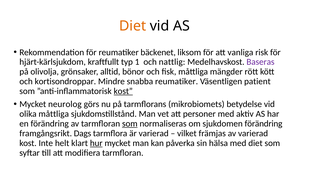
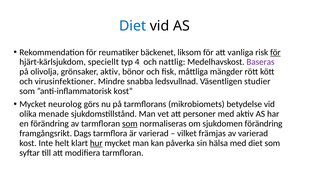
Diet colour: orange -> blue (133, 26)
för underline: none -> present (275, 52)
kraftfullt: kraftfullt -> speciellt (103, 62)
1: 1 -> 4 (137, 62)
grönsaker alltid: alltid -> aktiv (110, 72)
kortisondroppar: kortisondroppar -> virusinfektioner (65, 81)
snabba reumatiker: reumatiker -> ledsvullnad (177, 81)
patient: patient -> studier (257, 81)
kost underline: present -> none (123, 91)
olika måttliga: måttliga -> menade (54, 114)
